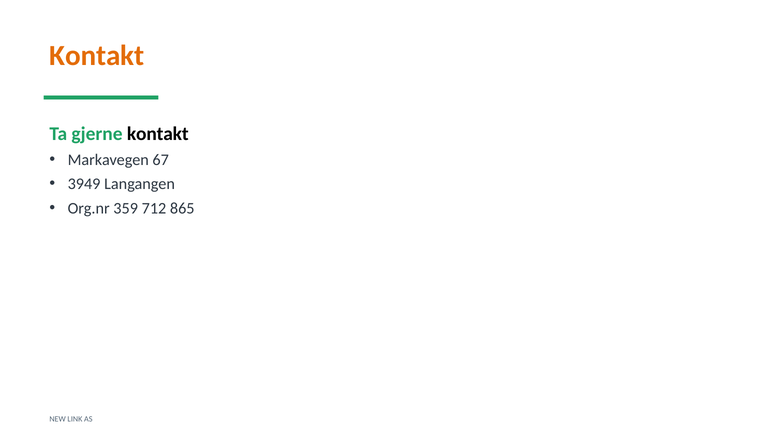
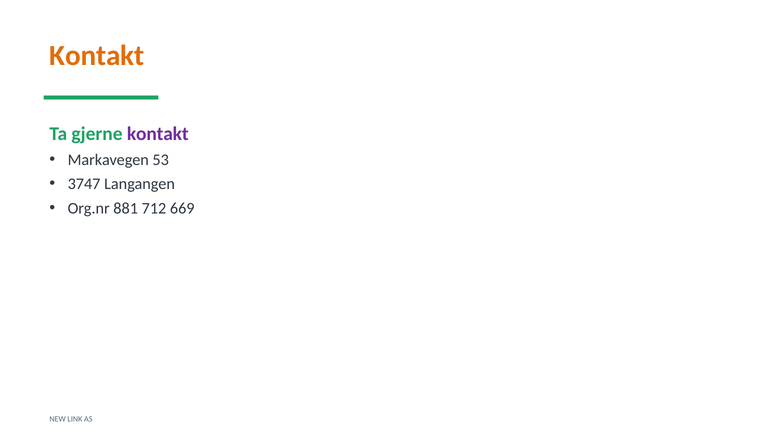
kontakt colour: black -> purple (158, 134)
67: 67 -> 53 (161, 160)
3949: 3949 -> 3747 (84, 184)
359: 359 -> 881 (126, 208)
865: 865 -> 669 (182, 208)
